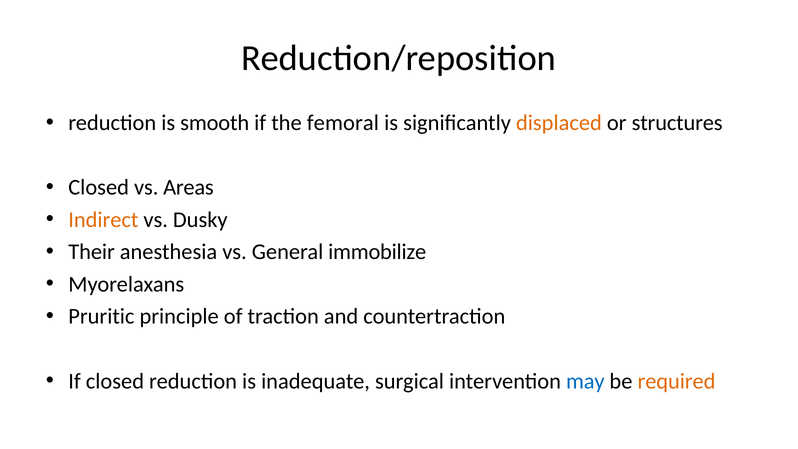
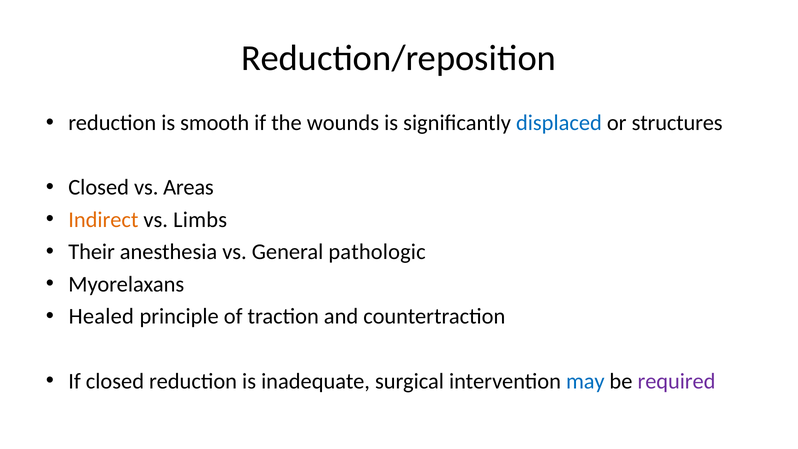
femoral: femoral -> wounds (343, 123)
displaced colour: orange -> blue (559, 123)
Dusky: Dusky -> Limbs (200, 220)
immobilize: immobilize -> pathologic (377, 252)
Pruritic: Pruritic -> Healed (101, 316)
required colour: orange -> purple (676, 381)
